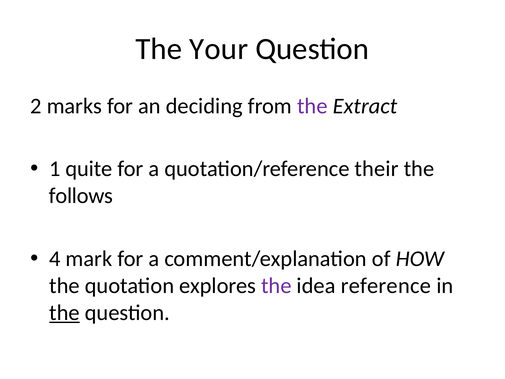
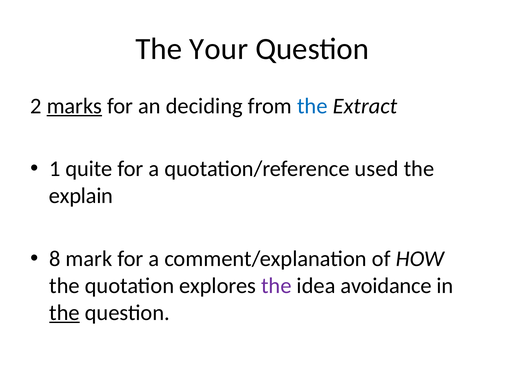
marks underline: none -> present (74, 106)
the colour: purple -> blue (312, 106)
their: their -> used (377, 169)
follows: follows -> explain (81, 196)
4: 4 -> 8 (55, 259)
reference: reference -> avoidance (386, 286)
